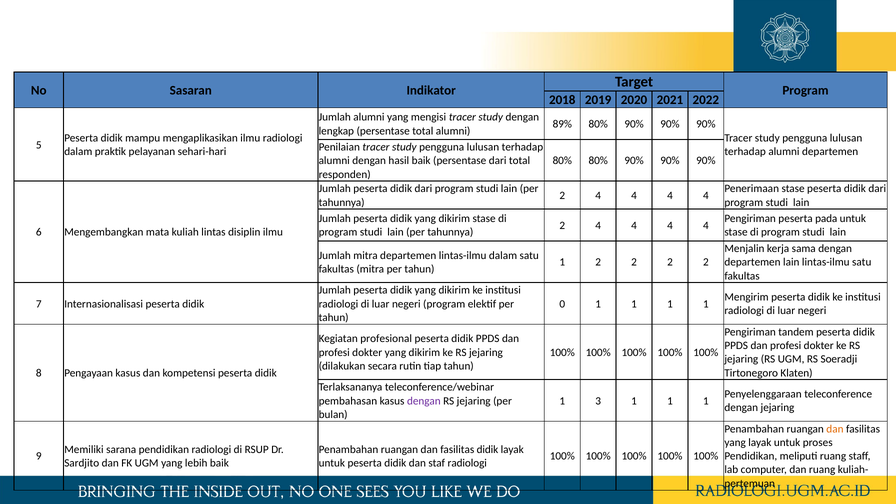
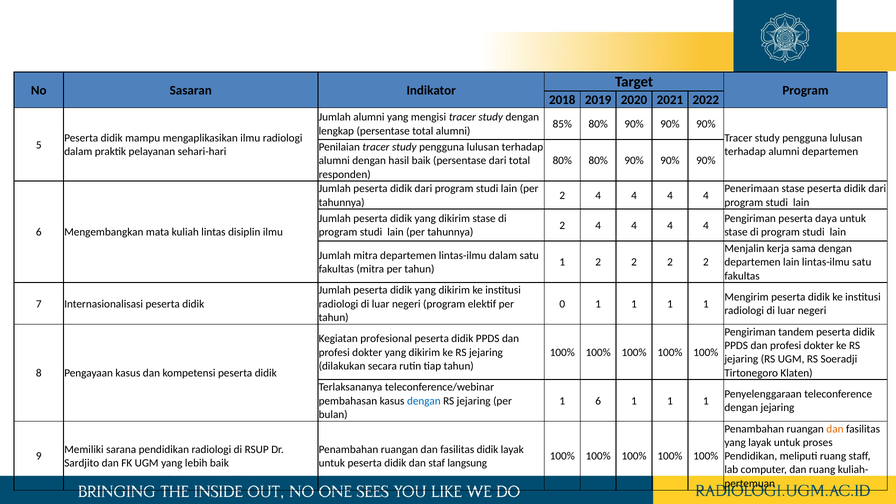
89%: 89% -> 85% (562, 124)
pada: pada -> daya (826, 219)
dengan colour: purple -> blue (424, 401)
1 3: 3 -> 6 (598, 401)
staf radiologi: radiologi -> langsung (467, 463)
